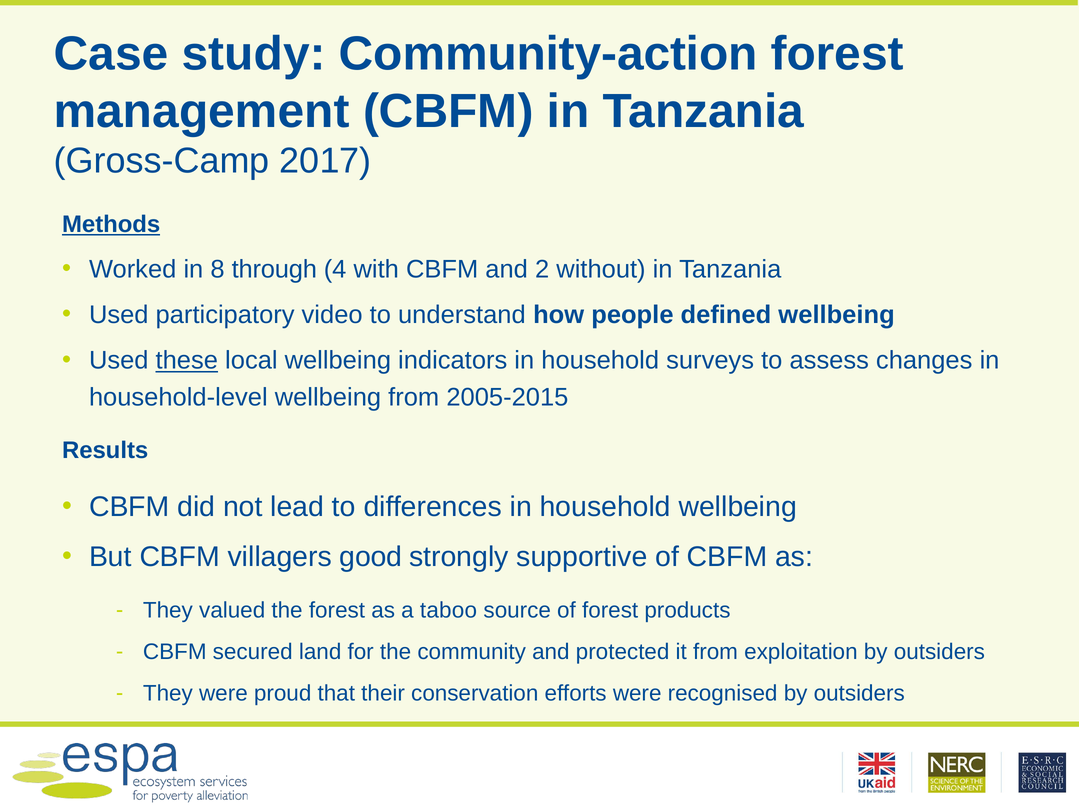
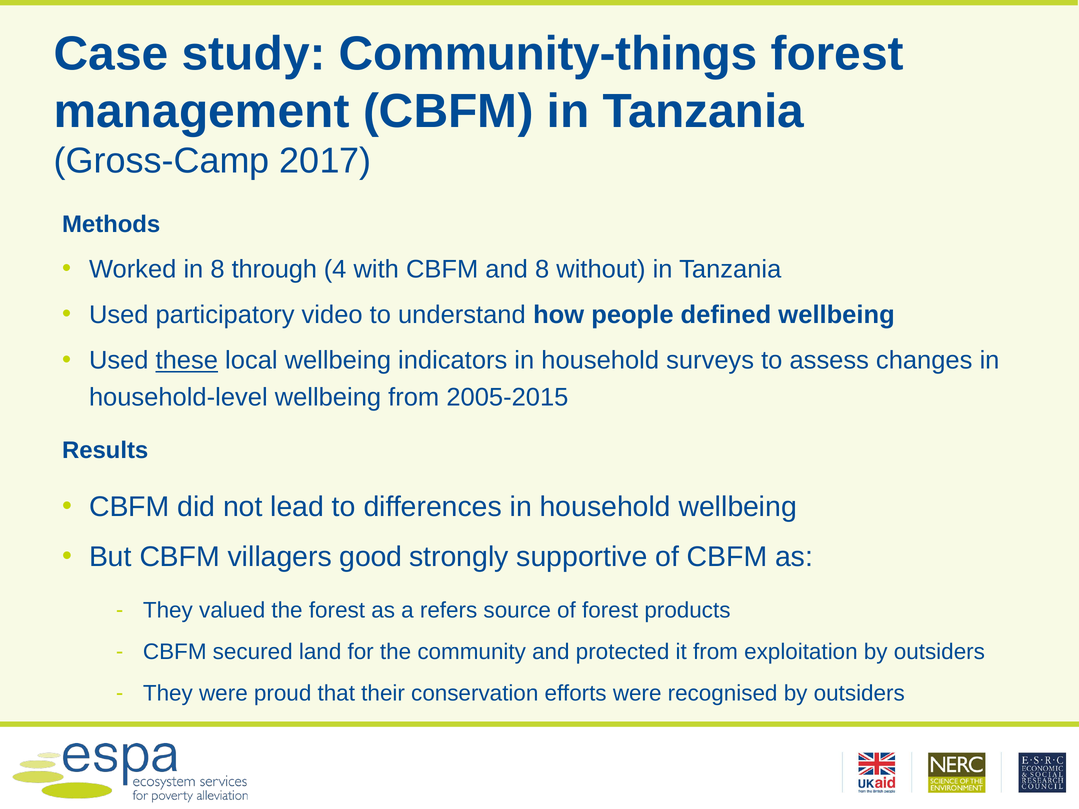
Community-action: Community-action -> Community-things (548, 54)
Methods underline: present -> none (111, 224)
and 2: 2 -> 8 (542, 269)
taboo: taboo -> refers (449, 611)
